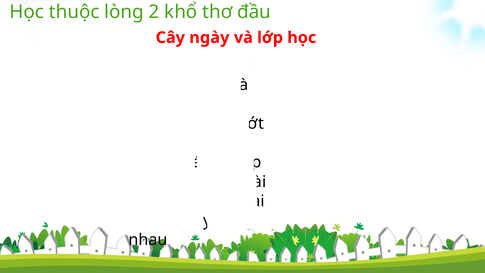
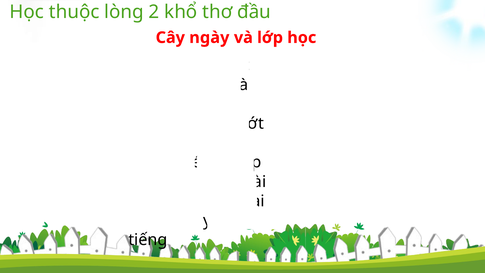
nhau: nhau -> tiếng (148, 240)
